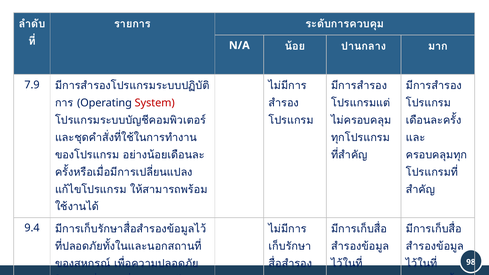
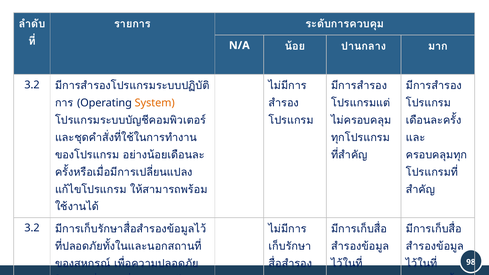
7.9: 7.9 -> 3.2 (32, 85)
System colour: red -> orange (155, 103)
9.4: 9.4 -> 3.2 (32, 228)
